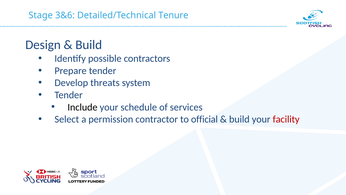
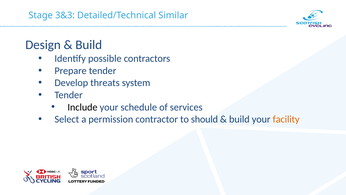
3&6: 3&6 -> 3&3 (65, 15)
Tenure: Tenure -> Similar (173, 15)
official: official -> should (204, 119)
facility colour: red -> orange (286, 119)
